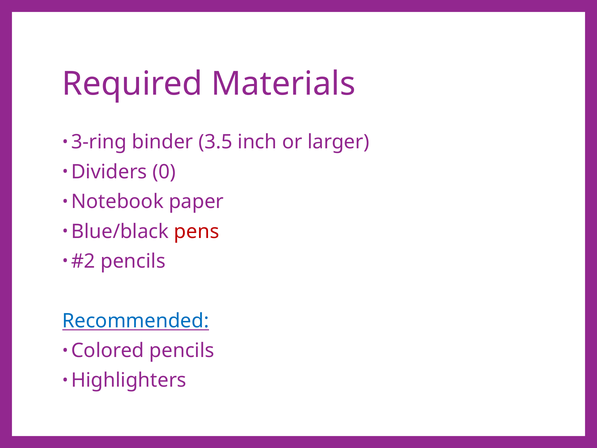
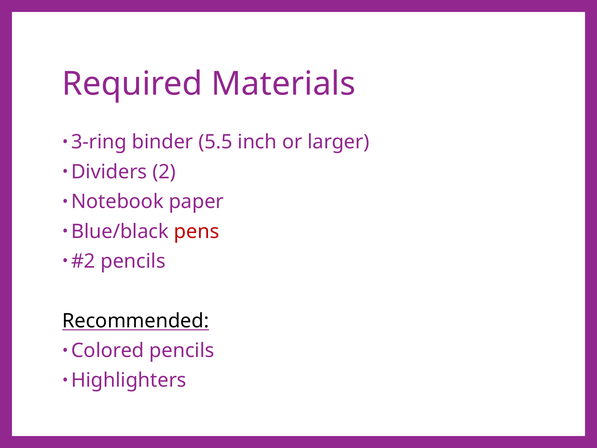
3.5: 3.5 -> 5.5 (215, 142)
0: 0 -> 2 (164, 172)
Recommended colour: blue -> black (136, 321)
